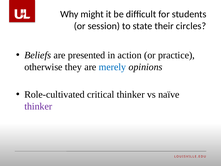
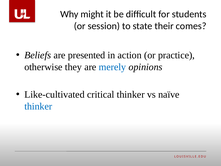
circles: circles -> comes (191, 26)
Role-cultivated: Role-cultivated -> Like-cultivated (54, 94)
thinker colour: purple -> blue (38, 106)
